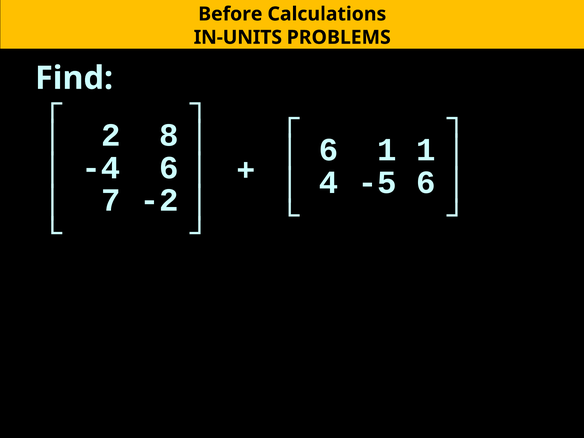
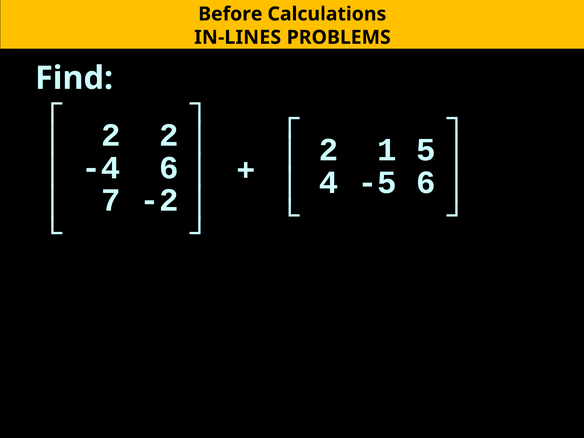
IN-UNITS: IN-UNITS -> IN-LINES (238, 37)
2 8: 8 -> 2 (169, 135)
6: 6 -> 2 (329, 150)
1 1: 1 -> 5 (426, 150)
